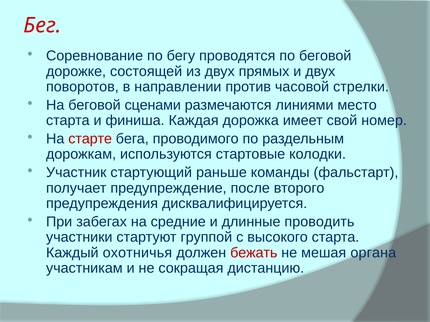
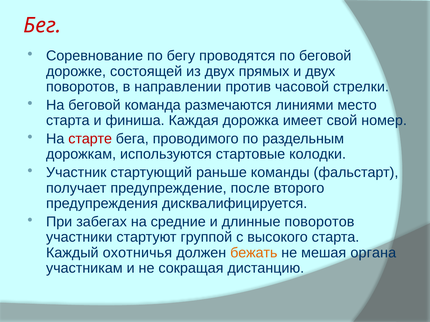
сценами: сценами -> команда (153, 105)
длинные проводить: проводить -> поворотов (319, 222)
бежать colour: red -> orange (254, 253)
